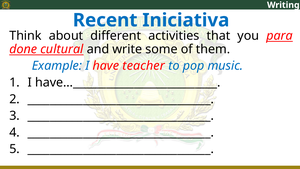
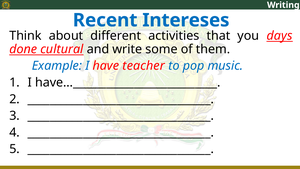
Iniciativa: Iniciativa -> Intereses (186, 20)
para: para -> days (280, 36)
